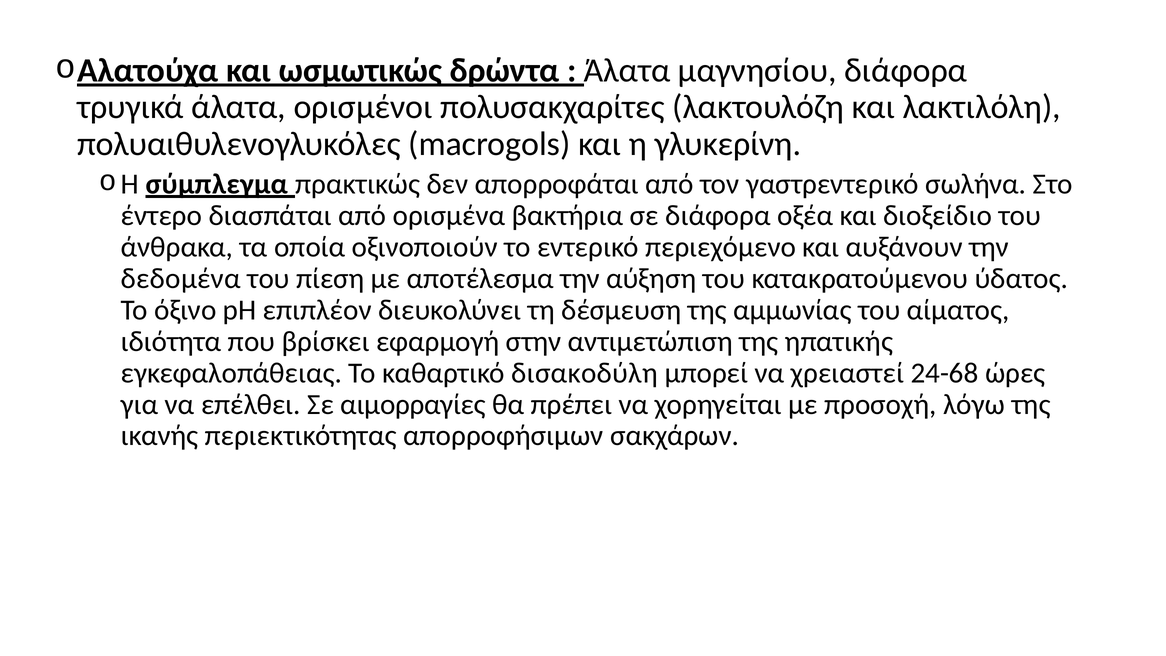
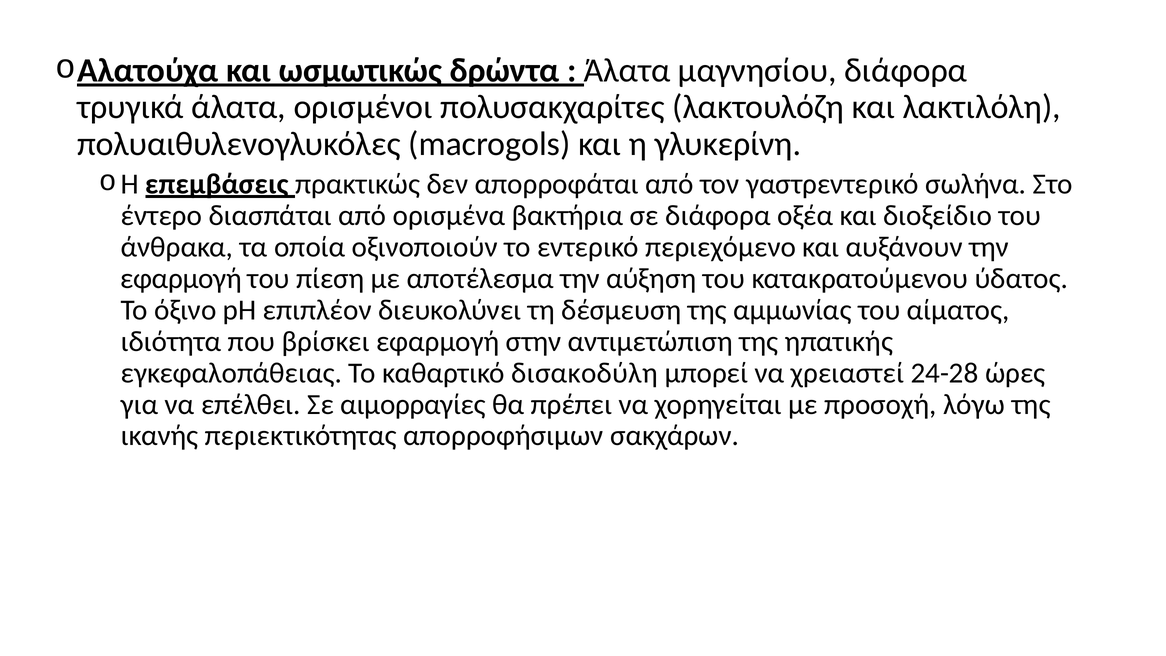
σύμπλεγμα: σύμπλεγμα -> επεμβάσεις (217, 184)
δεδομένα: δεδομένα -> εφαρμογή (181, 278)
24-68: 24-68 -> 24-28 (945, 373)
